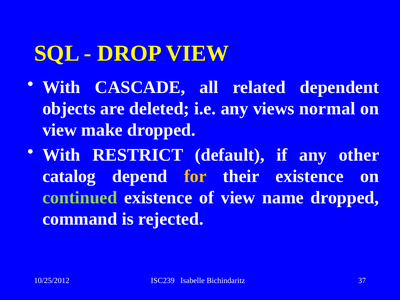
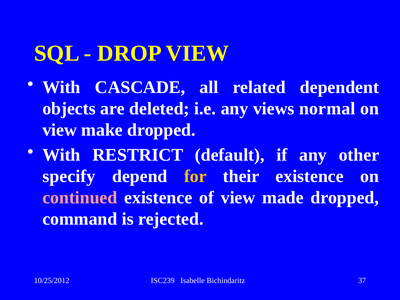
catalog: catalog -> specify (69, 176)
continued colour: light green -> pink (80, 198)
name: name -> made (283, 198)
